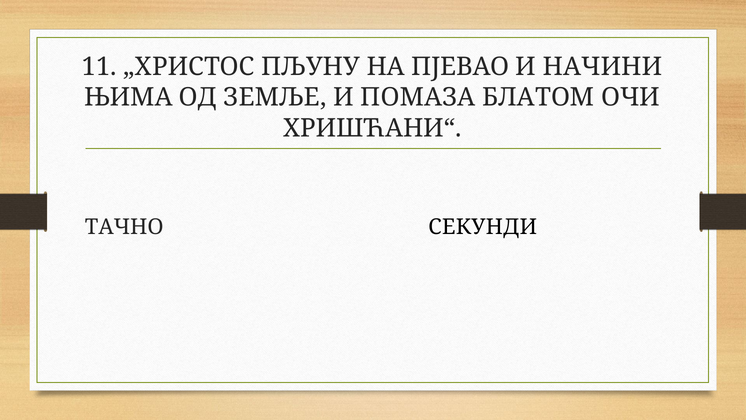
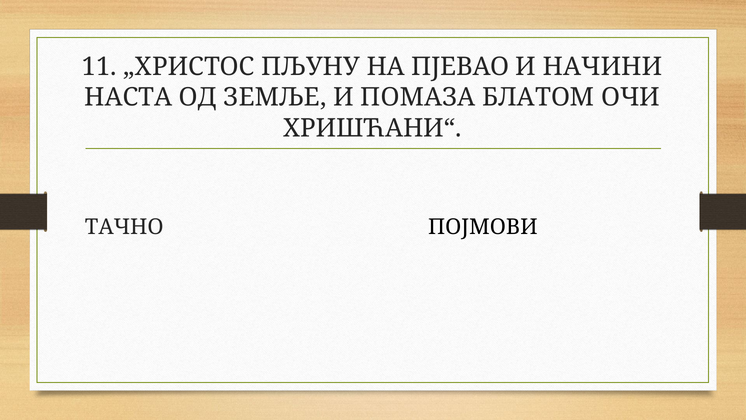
ЊИМА: ЊИМА -> НАСТА (128, 97)
СЕКУНДИ: СЕКУНДИ -> ПОЈМОВИ (483, 227)
